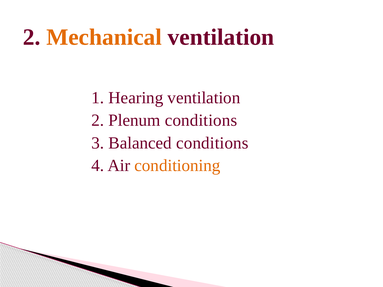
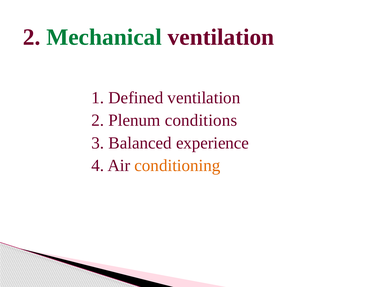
Mechanical colour: orange -> green (104, 37)
Hearing: Hearing -> Defined (136, 98)
Balanced conditions: conditions -> experience (212, 143)
